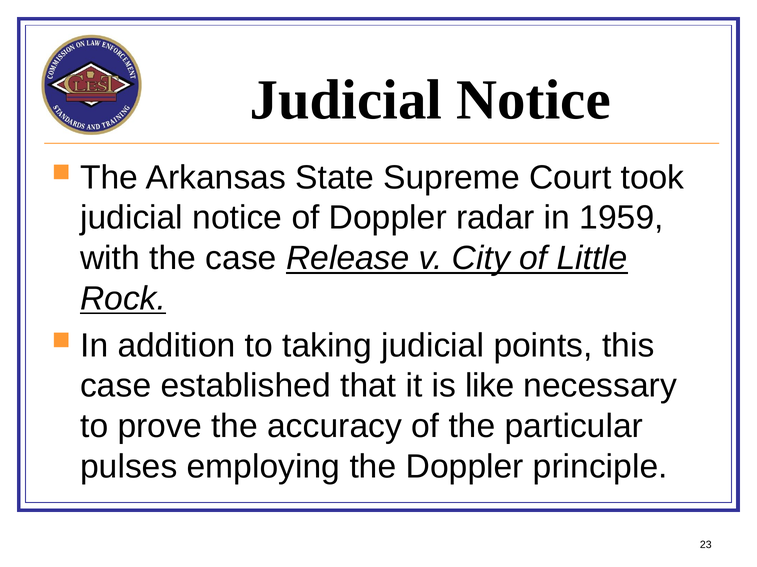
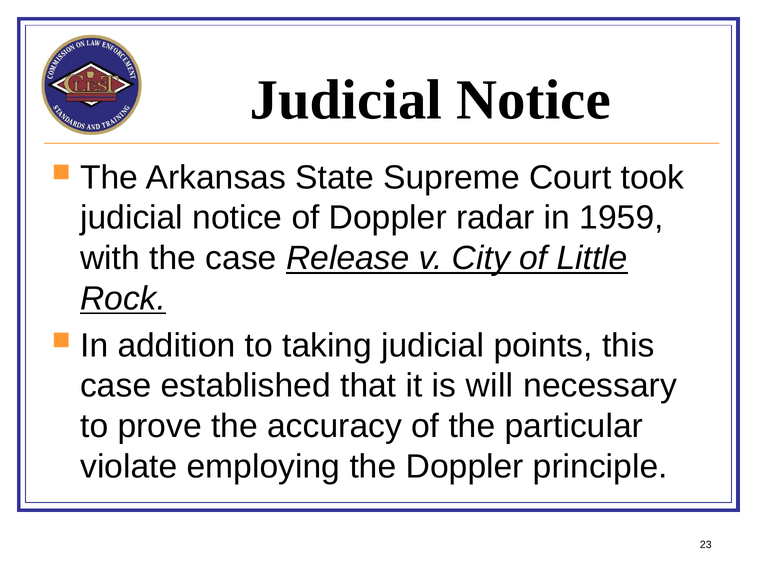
like: like -> will (490, 386)
pulses: pulses -> violate (129, 467)
